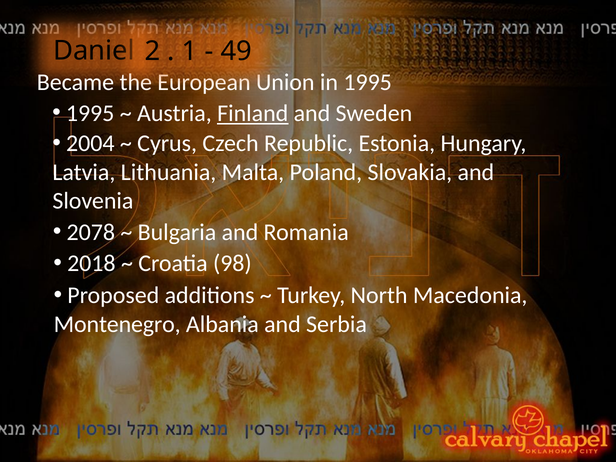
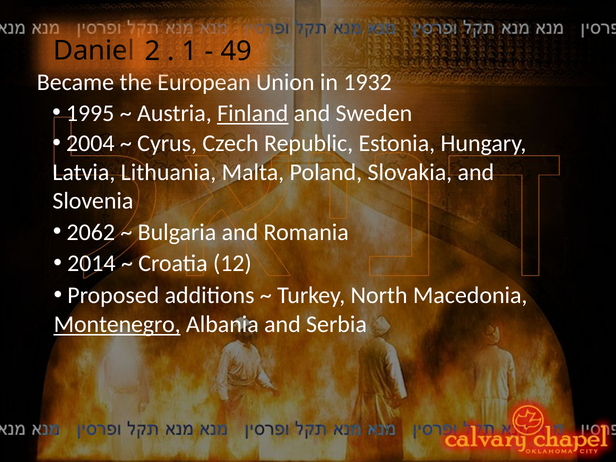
1995: 1995 -> 1932 (368, 82)
2078: 2078 -> 2062 (91, 232)
2018: 2018 -> 2014 (91, 263)
98: 98 -> 12 (232, 263)
Montenegro underline: none -> present (117, 324)
